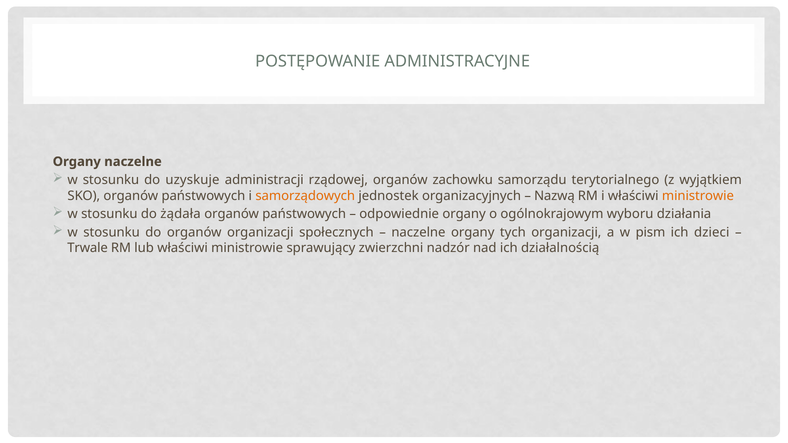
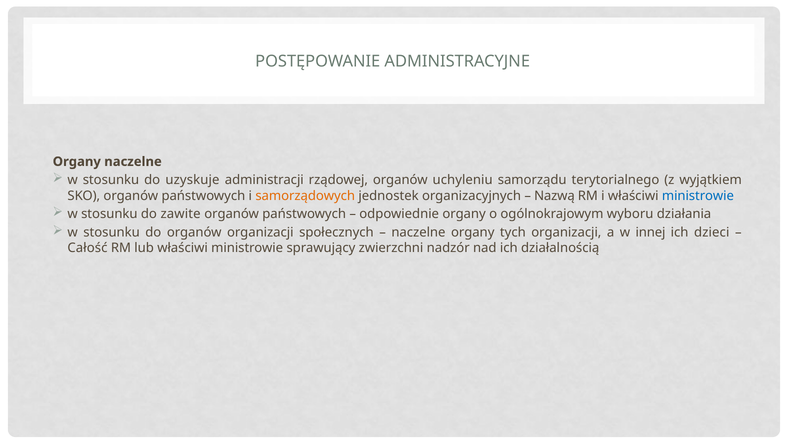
zachowku: zachowku -> uchyleniu (463, 180)
ministrowie colour: orange -> blue (698, 196)
żądała: żądała -> zawite (181, 214)
pism: pism -> innej (650, 233)
Trwale: Trwale -> Całość (87, 248)
